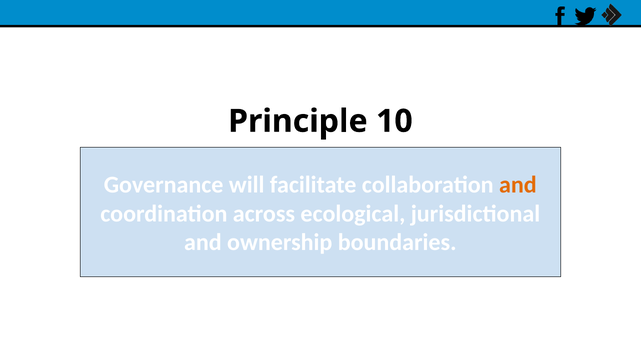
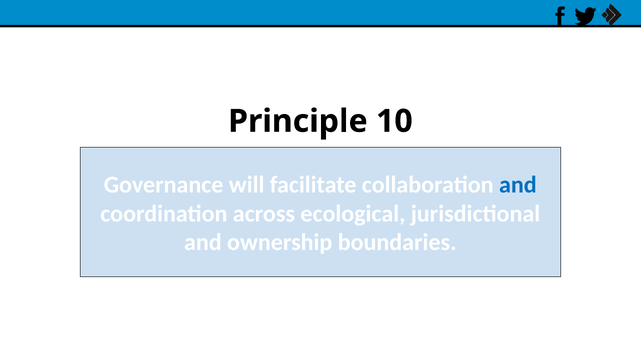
and colour: orange -> blue (518, 184)
